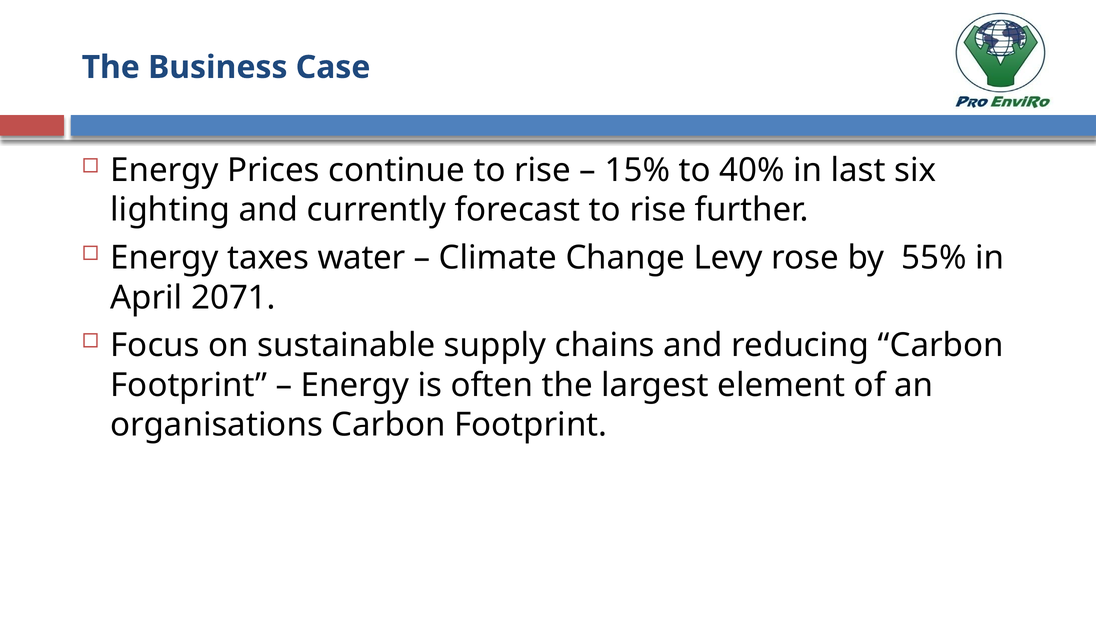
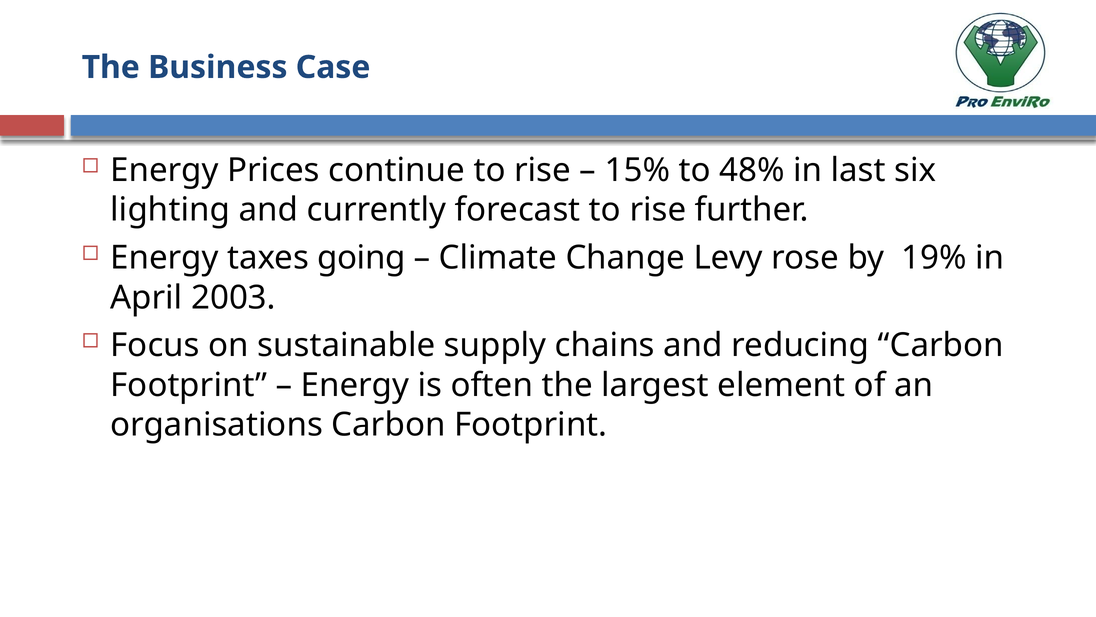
40%: 40% -> 48% (752, 170)
water: water -> going (361, 258)
55%: 55% -> 19% (934, 258)
2071: 2071 -> 2003 (233, 297)
